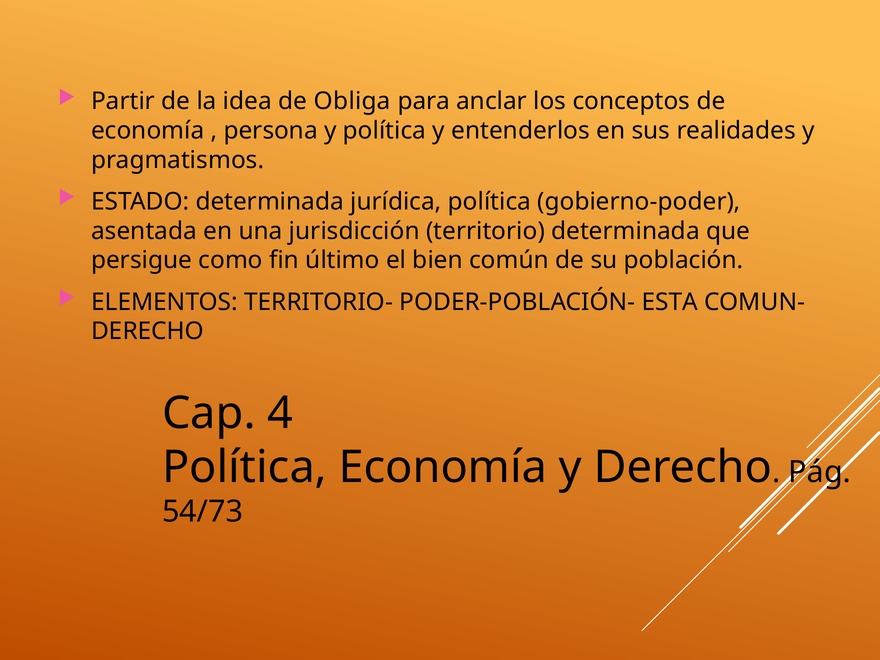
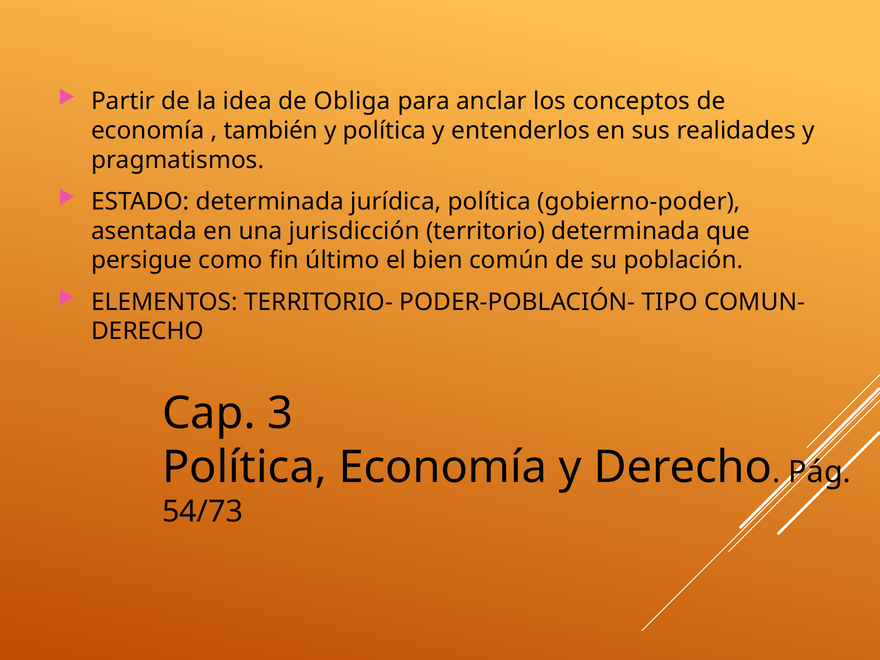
persona: persona -> también (271, 131)
ESTA: ESTA -> TIPO (670, 302)
4: 4 -> 3 (280, 413)
